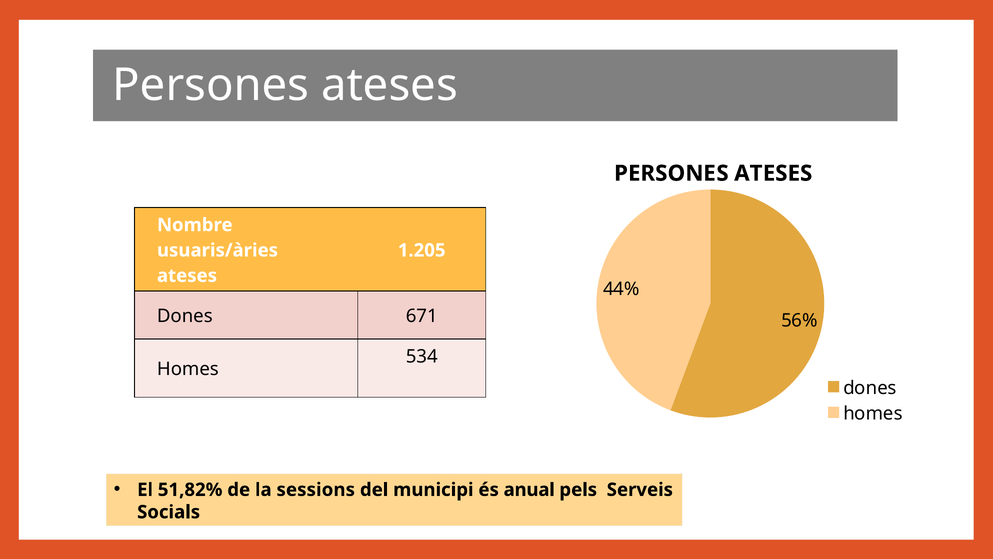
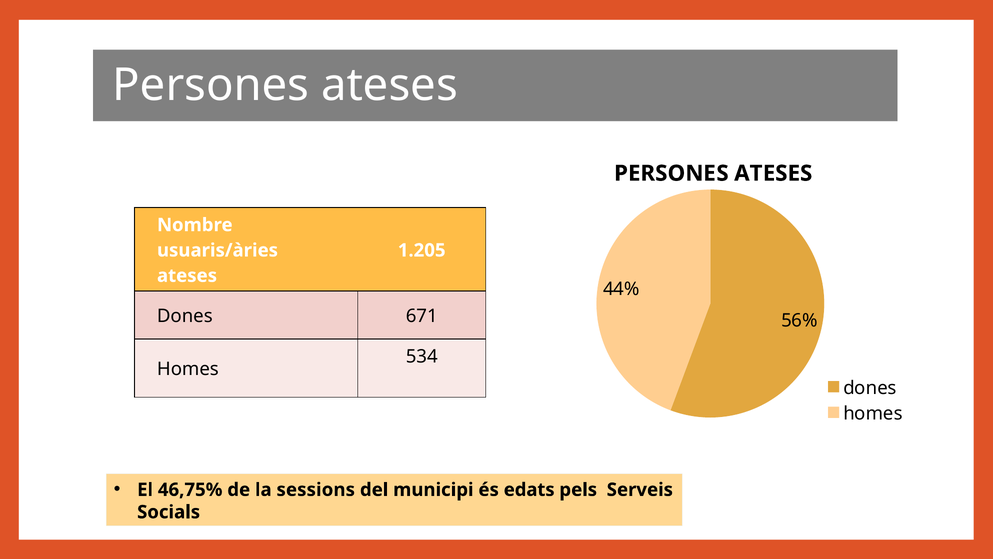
51,82%: 51,82% -> 46,75% (190, 489)
anual: anual -> edats (529, 489)
